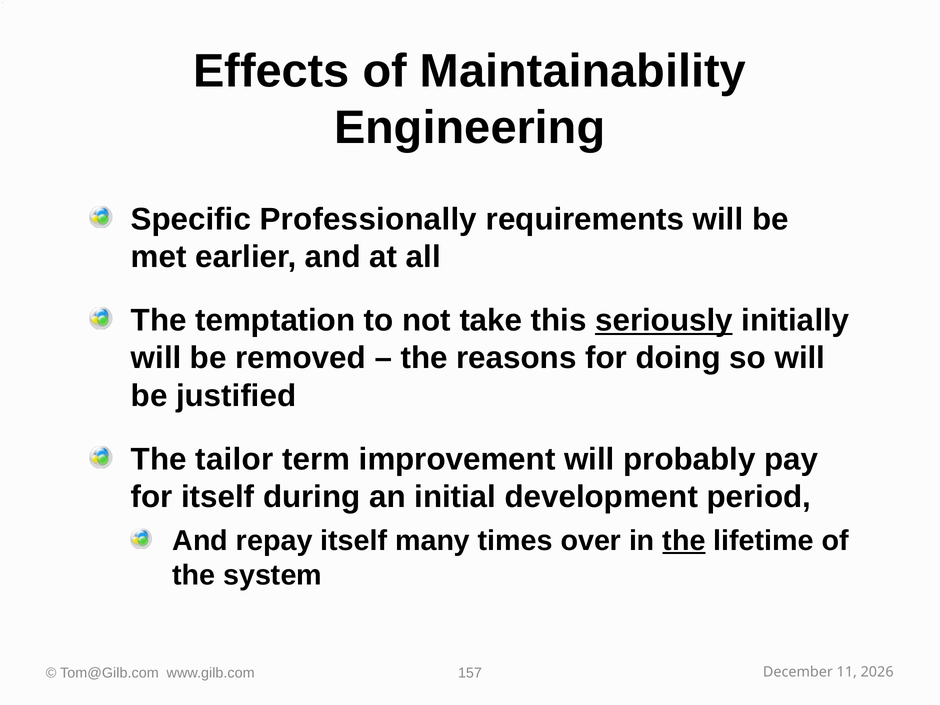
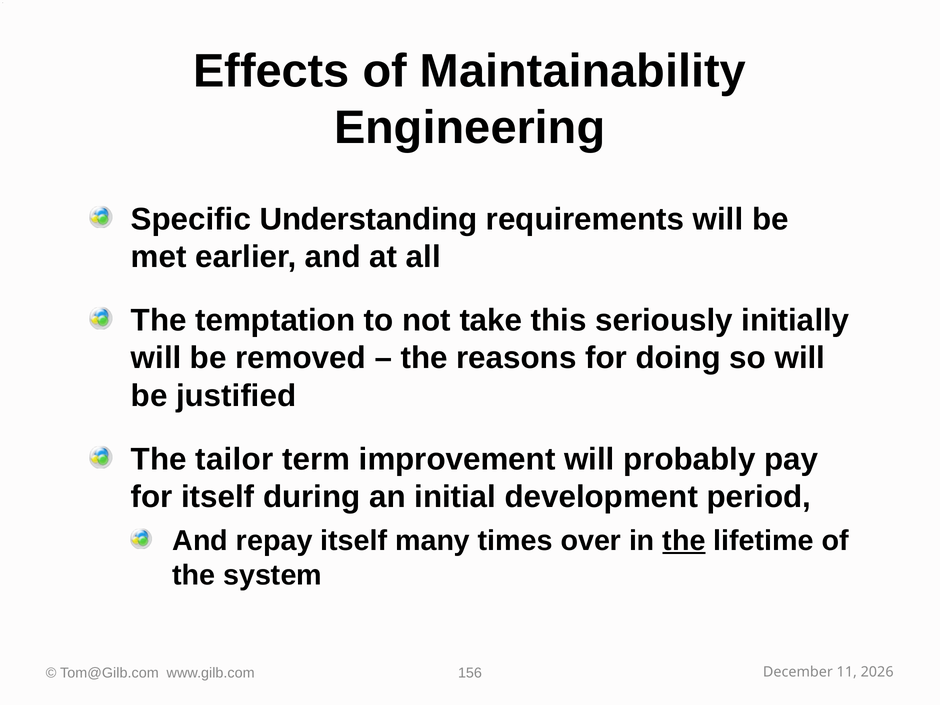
Professionally: Professionally -> Understanding (369, 219)
seriously underline: present -> none (664, 321)
157: 157 -> 156 (470, 673)
